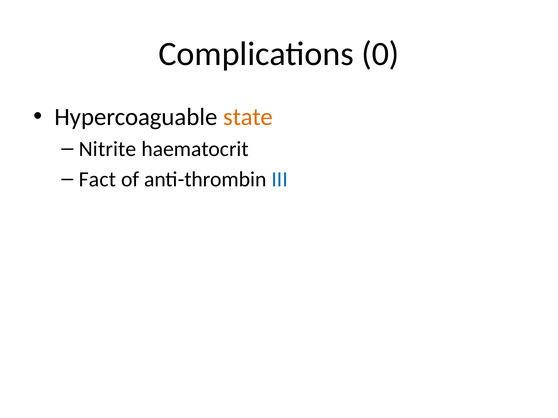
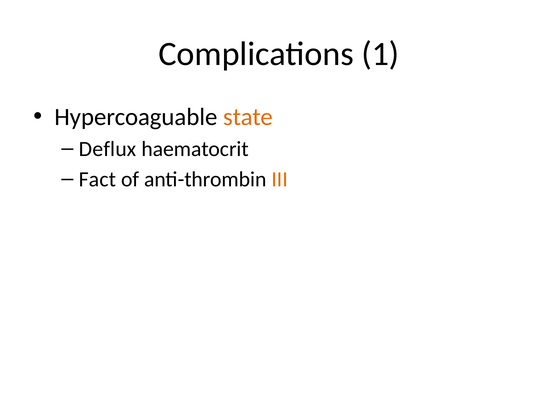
0: 0 -> 1 (380, 54)
Nitrite: Nitrite -> Deflux (108, 149)
III colour: blue -> orange (280, 180)
